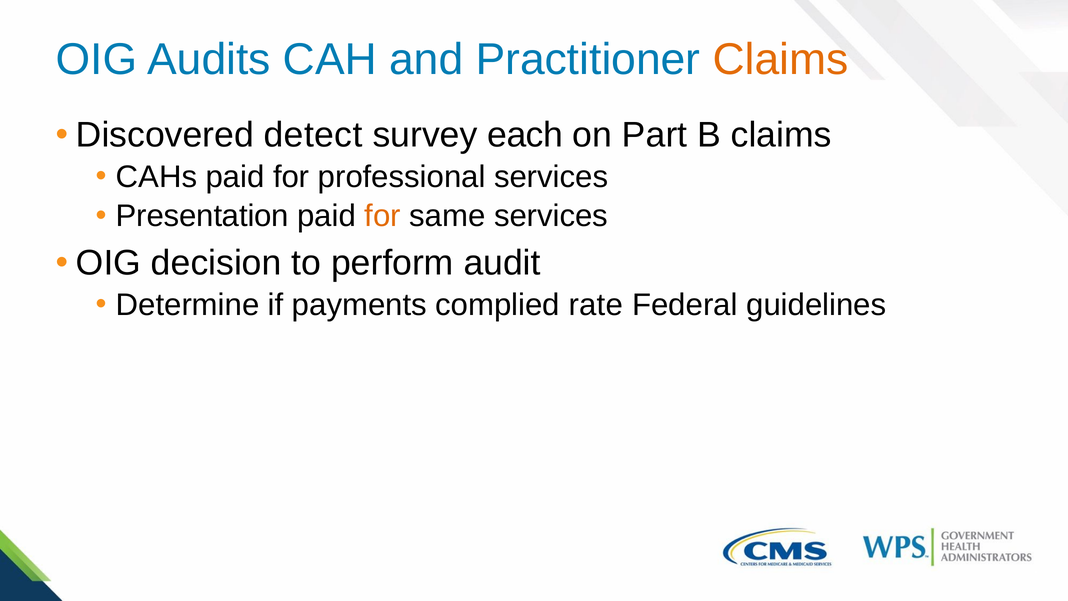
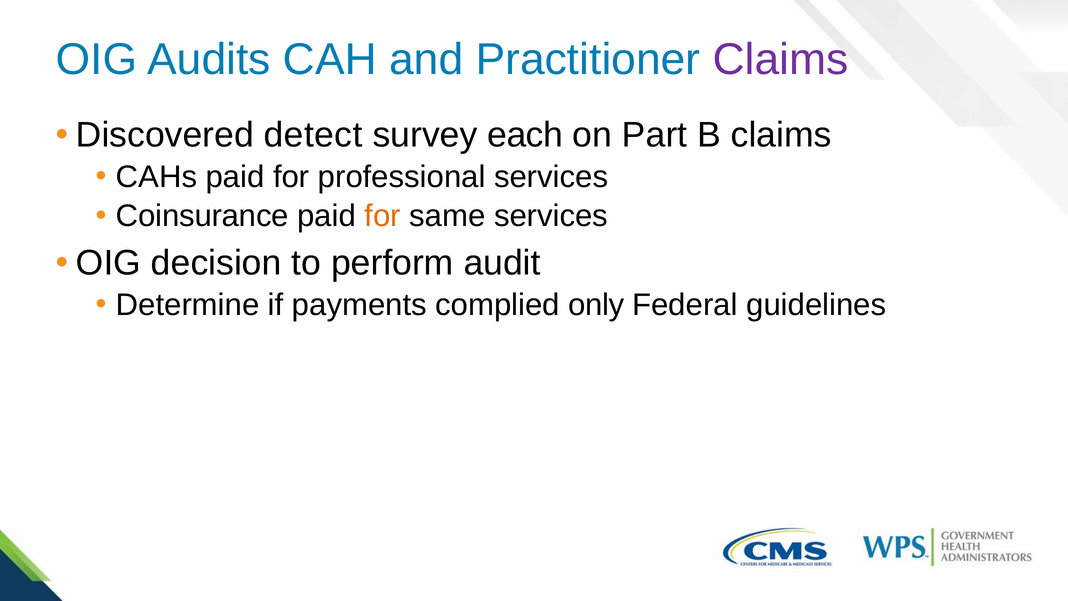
Claims colour: orange -> purple (781, 60)
Presentation: Presentation -> Coinsurance (202, 216)
rate: rate -> only (596, 305)
